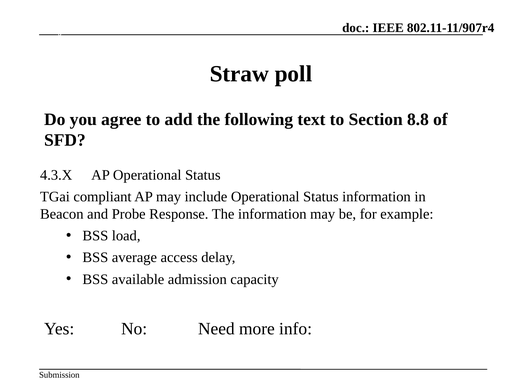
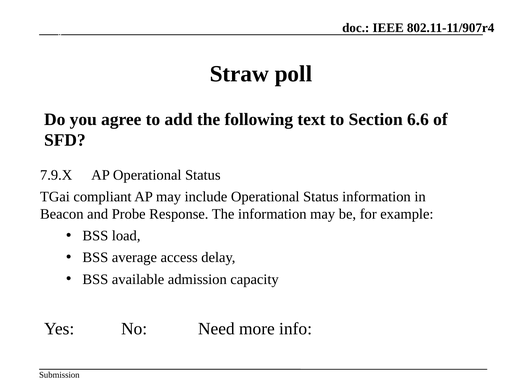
8.8: 8.8 -> 6.6 (418, 120)
4.3.X: 4.3.X -> 7.9.X (56, 175)
